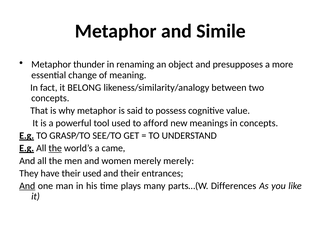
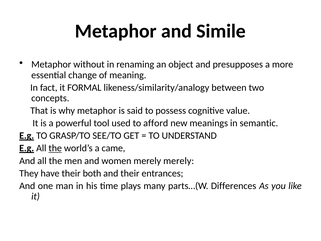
thunder: thunder -> without (89, 64)
BELONG: BELONG -> FORMAL (84, 87)
in concepts: concepts -> semantic (259, 123)
their used: used -> both (92, 173)
And underline: present -> none (27, 186)
